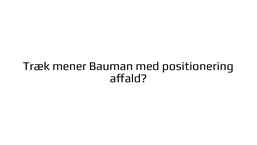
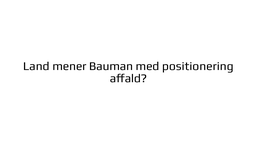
Træk: Træk -> Land (36, 66)
